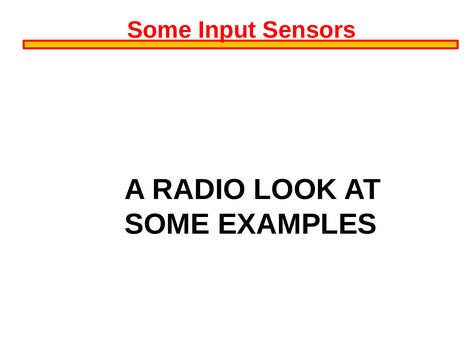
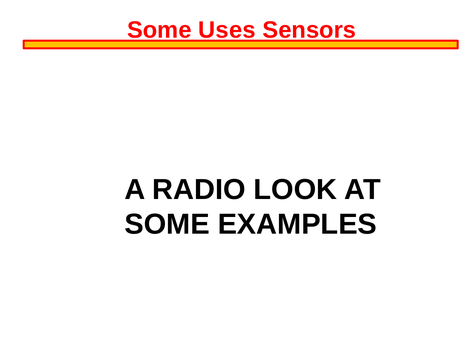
Input: Input -> Uses (227, 30)
